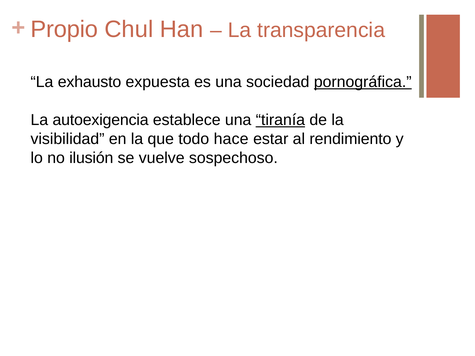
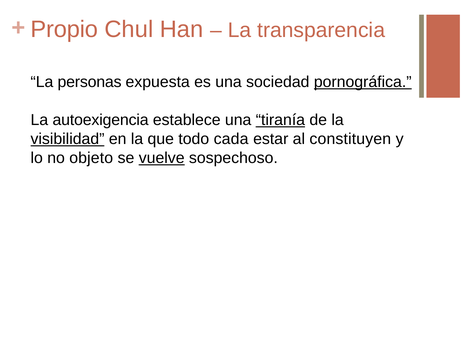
exhausto: exhausto -> personas (90, 82)
visibilidad underline: none -> present (68, 139)
hace: hace -> cada (231, 139)
rendimiento: rendimiento -> constituyen (350, 139)
ilusión: ilusión -> objeto (91, 158)
vuelve underline: none -> present (162, 158)
